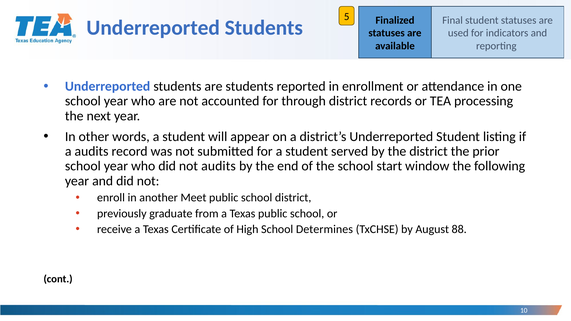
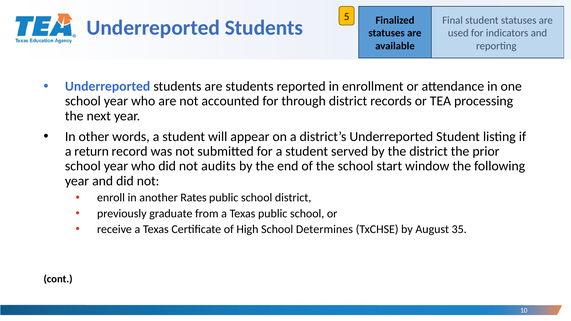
a audits: audits -> return (92, 151)
Meet: Meet -> Rates (194, 198)
88: 88 -> 35 (459, 229)
